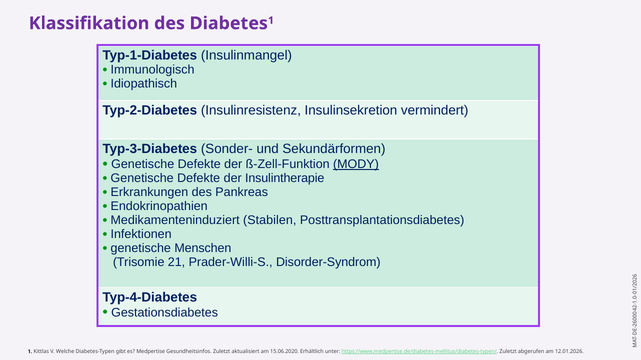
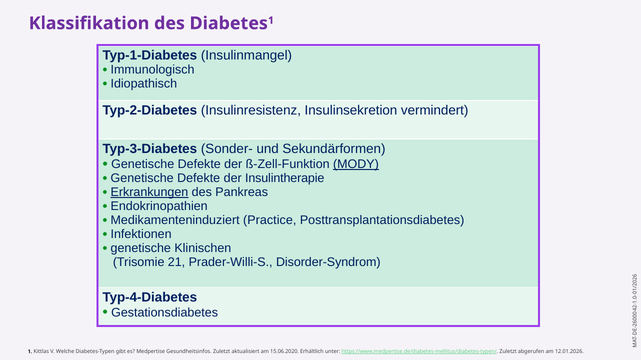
Erkrankungen underline: none -> present (149, 193)
Stabilen: Stabilen -> Practice (270, 221)
Menschen: Menschen -> Klinischen (203, 249)
